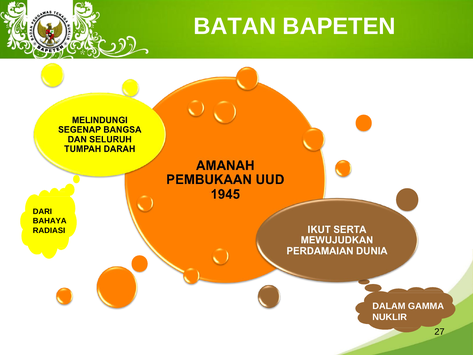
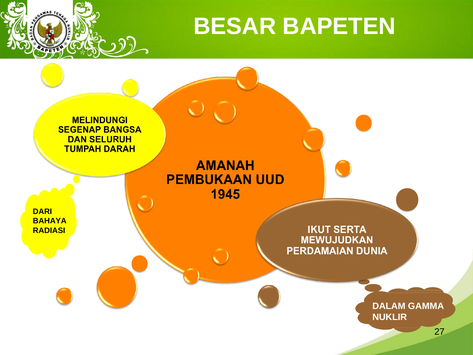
BATAN: BATAN -> BESAR (235, 26)
